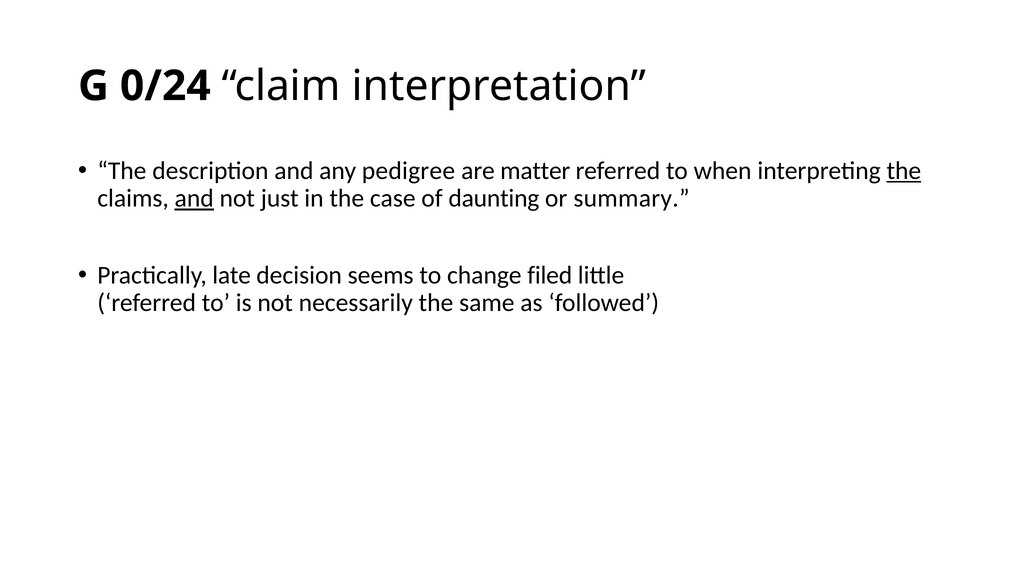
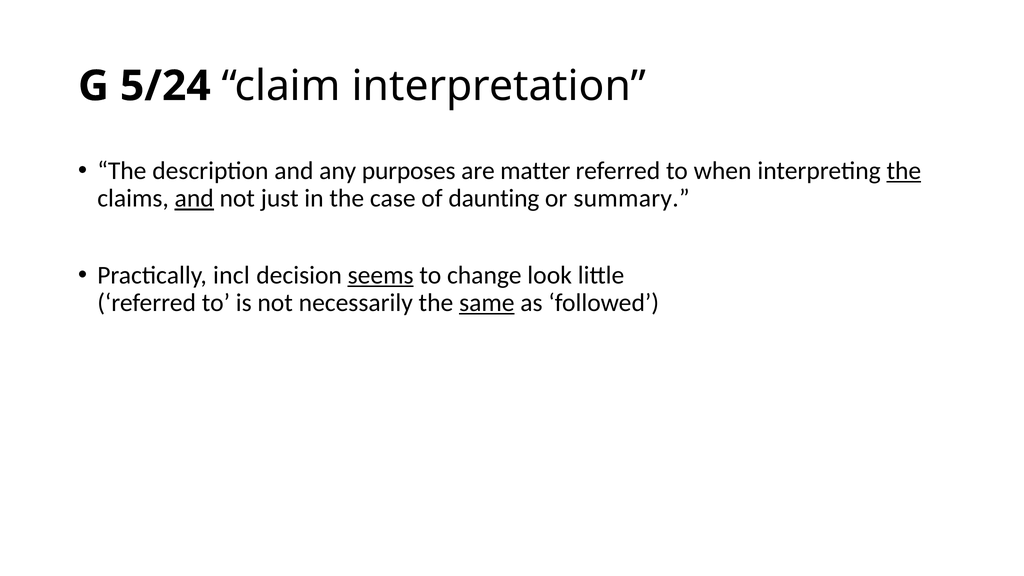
0/24: 0/24 -> 5/24 (165, 86)
pedigree: pedigree -> purposes (409, 171)
late: late -> incl (231, 275)
seems underline: none -> present (381, 275)
filed: filed -> look (550, 275)
same underline: none -> present (487, 303)
